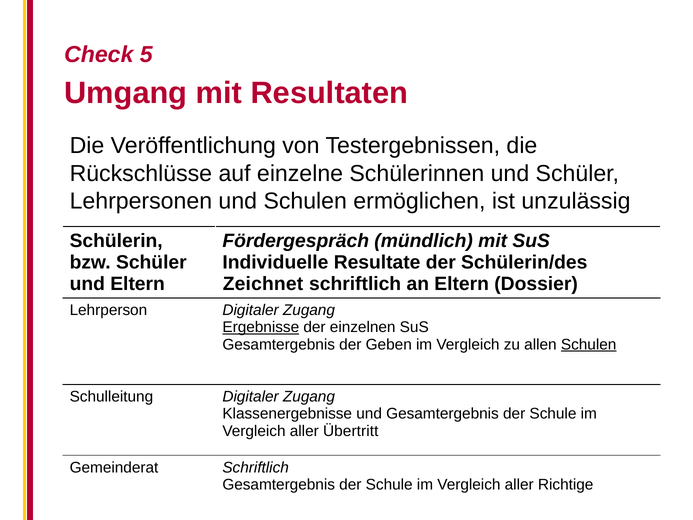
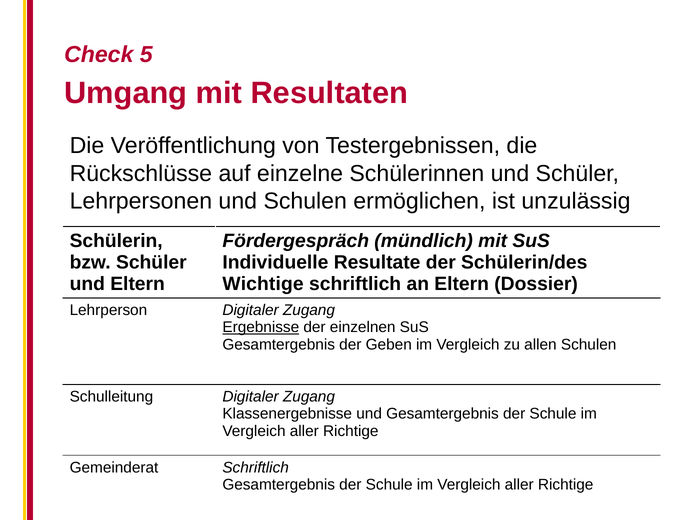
Zeichnet: Zeichnet -> Wichtige (263, 284)
Schulen underline: present -> none (589, 344)
Übertritt: Übertritt -> Richtige (351, 431)
